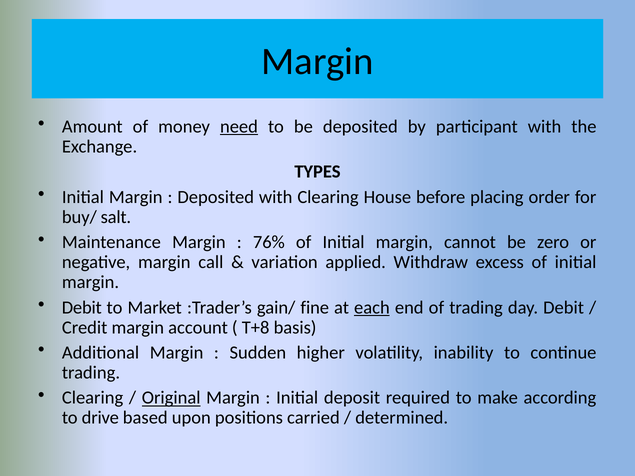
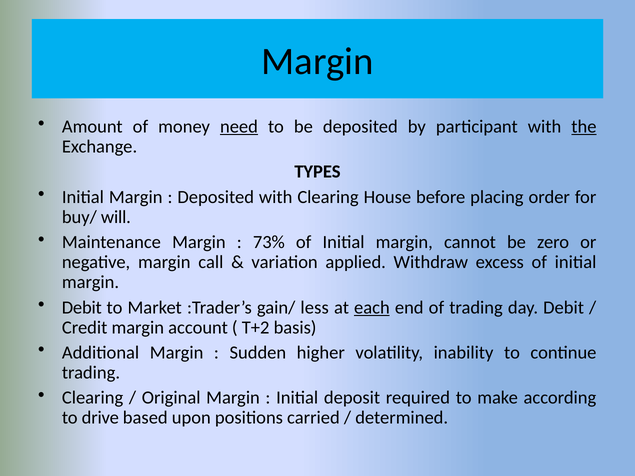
the underline: none -> present (584, 127)
salt: salt -> will (116, 217)
76%: 76% -> 73% (269, 242)
fine: fine -> less (315, 308)
T+8: T+8 -> T+2 (256, 328)
Original underline: present -> none (171, 398)
